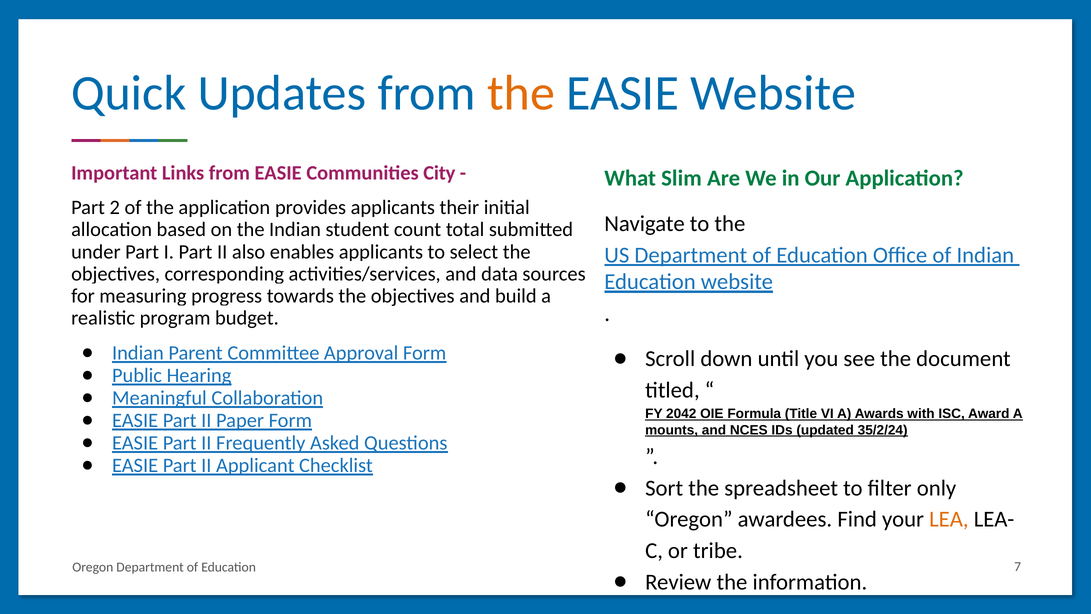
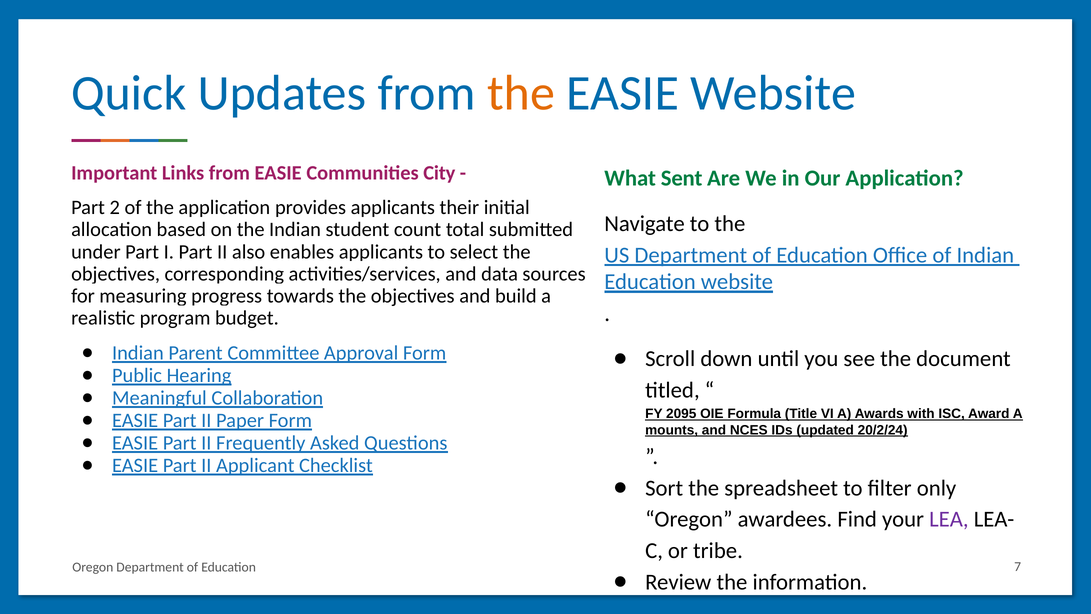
Slim: Slim -> Sent (682, 178)
2042: 2042 -> 2095 (681, 414)
35/2/24: 35/2/24 -> 20/2/24 (883, 430)
LEA colour: orange -> purple (949, 519)
